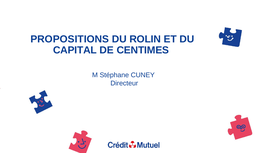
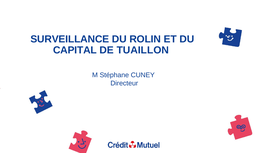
PROPOSITIONS: PROPOSITIONS -> SURVEILLANCE (70, 39)
CENTIMES: CENTIMES -> TUAILLON (143, 50)
